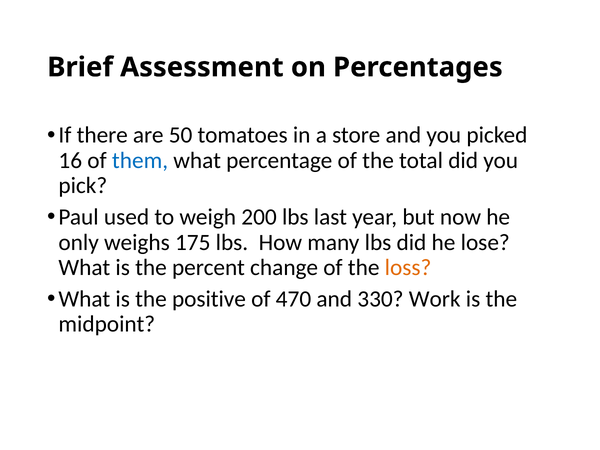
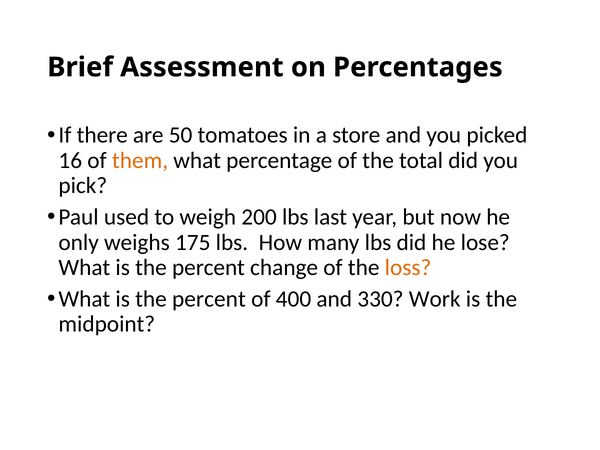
them colour: blue -> orange (140, 160)
positive: positive -> percent (209, 299)
470: 470 -> 400 (293, 299)
